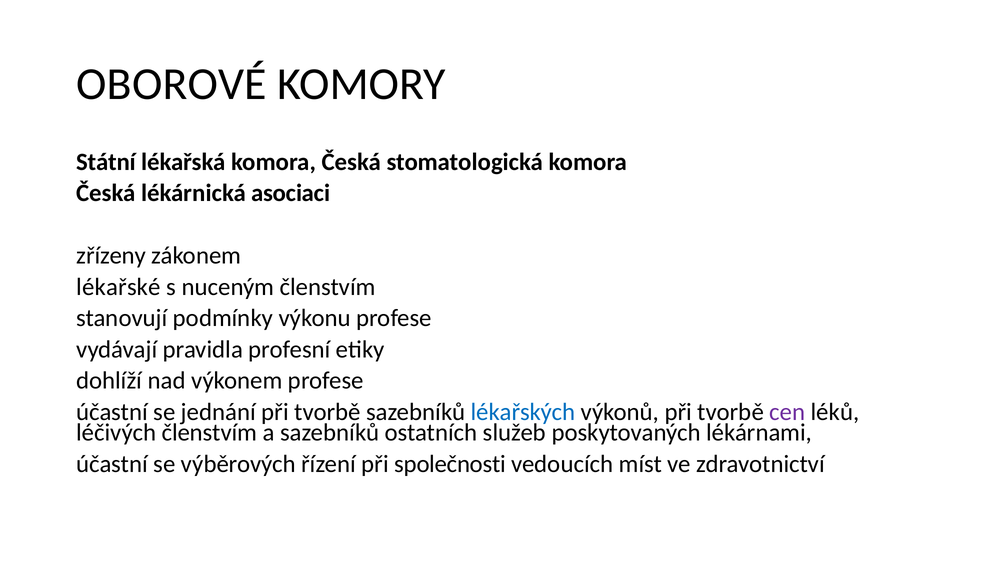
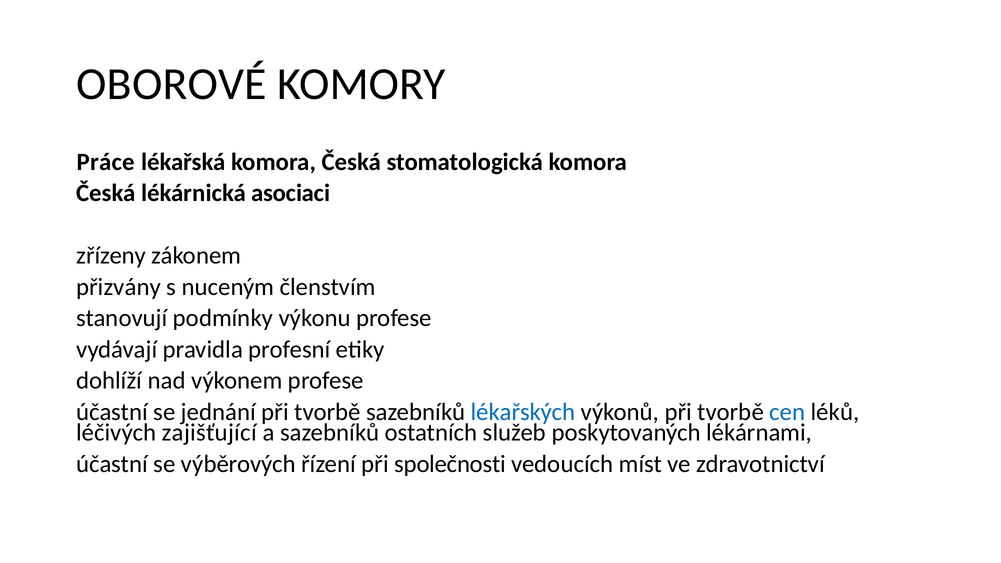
Státní: Státní -> Práce (106, 162)
lékařské: lékařské -> přizvány (119, 287)
cen colour: purple -> blue (787, 412)
léčivých členstvím: členstvím -> zajišťující (209, 433)
